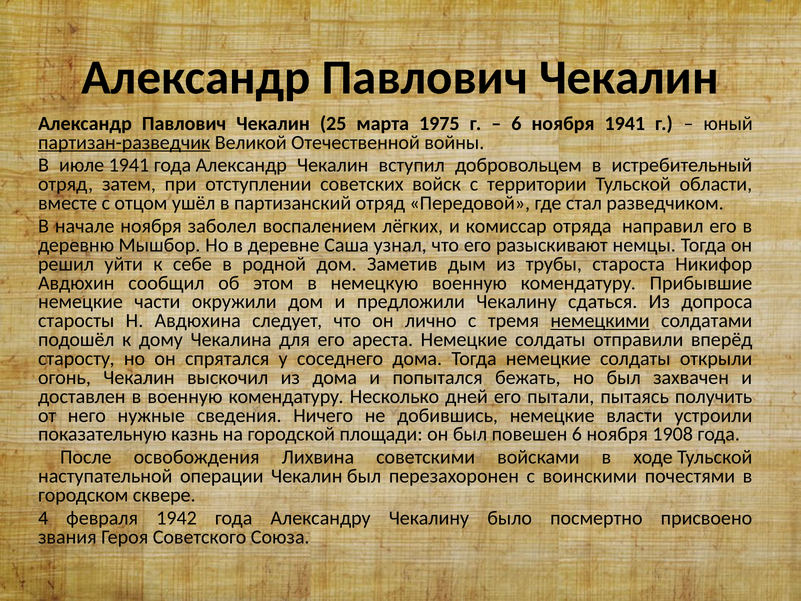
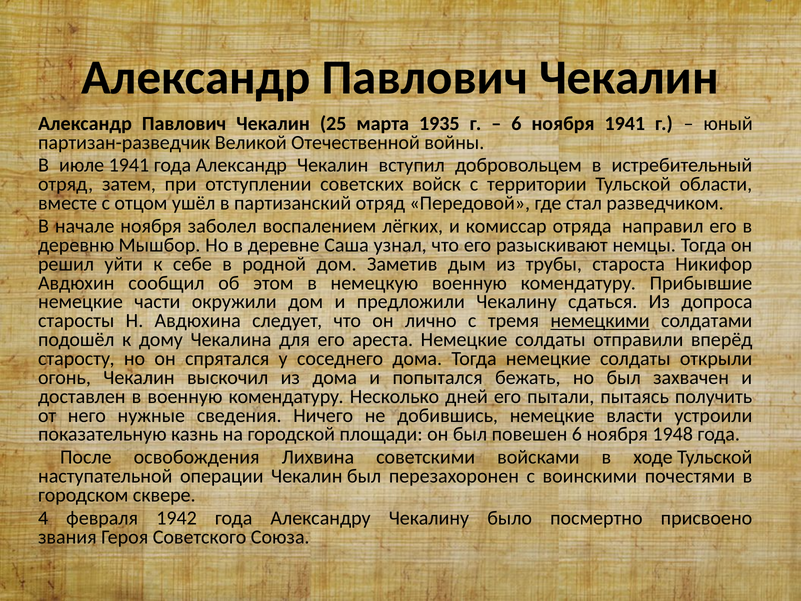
1975: 1975 -> 1935 (439, 123)
партизан-разведчик underline: present -> none (124, 142)
1908: 1908 -> 1948 (673, 434)
